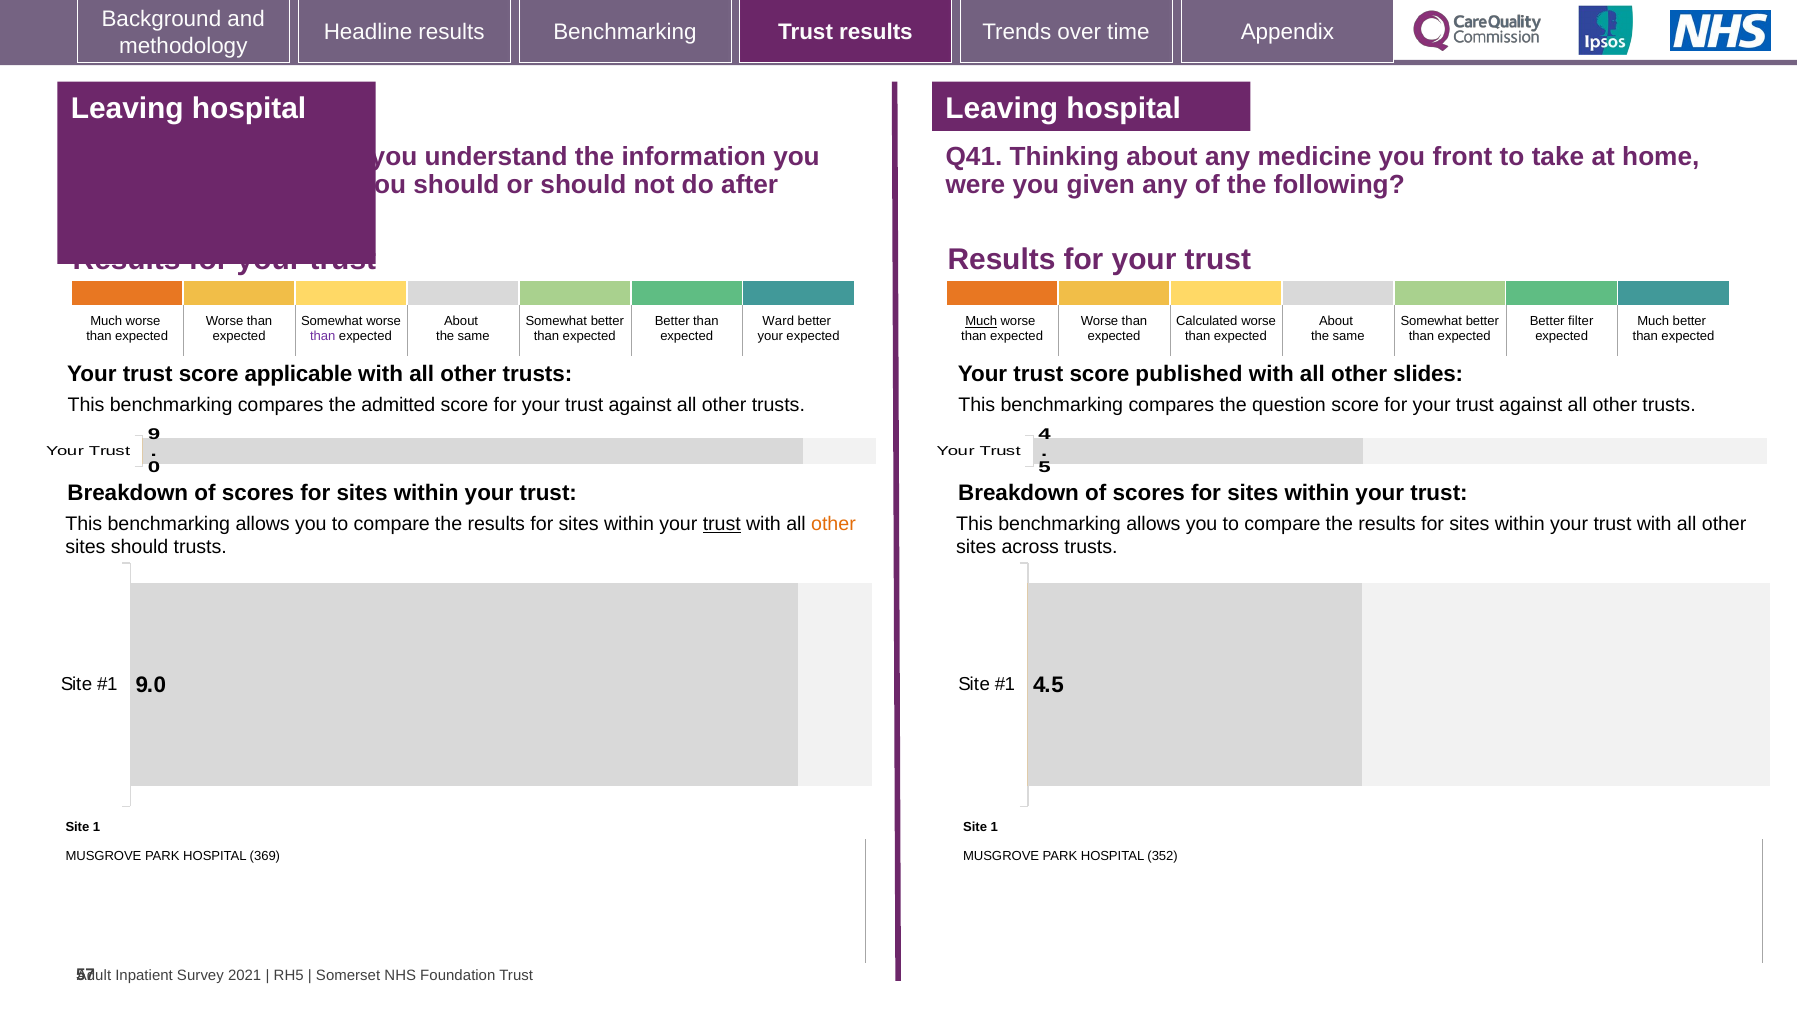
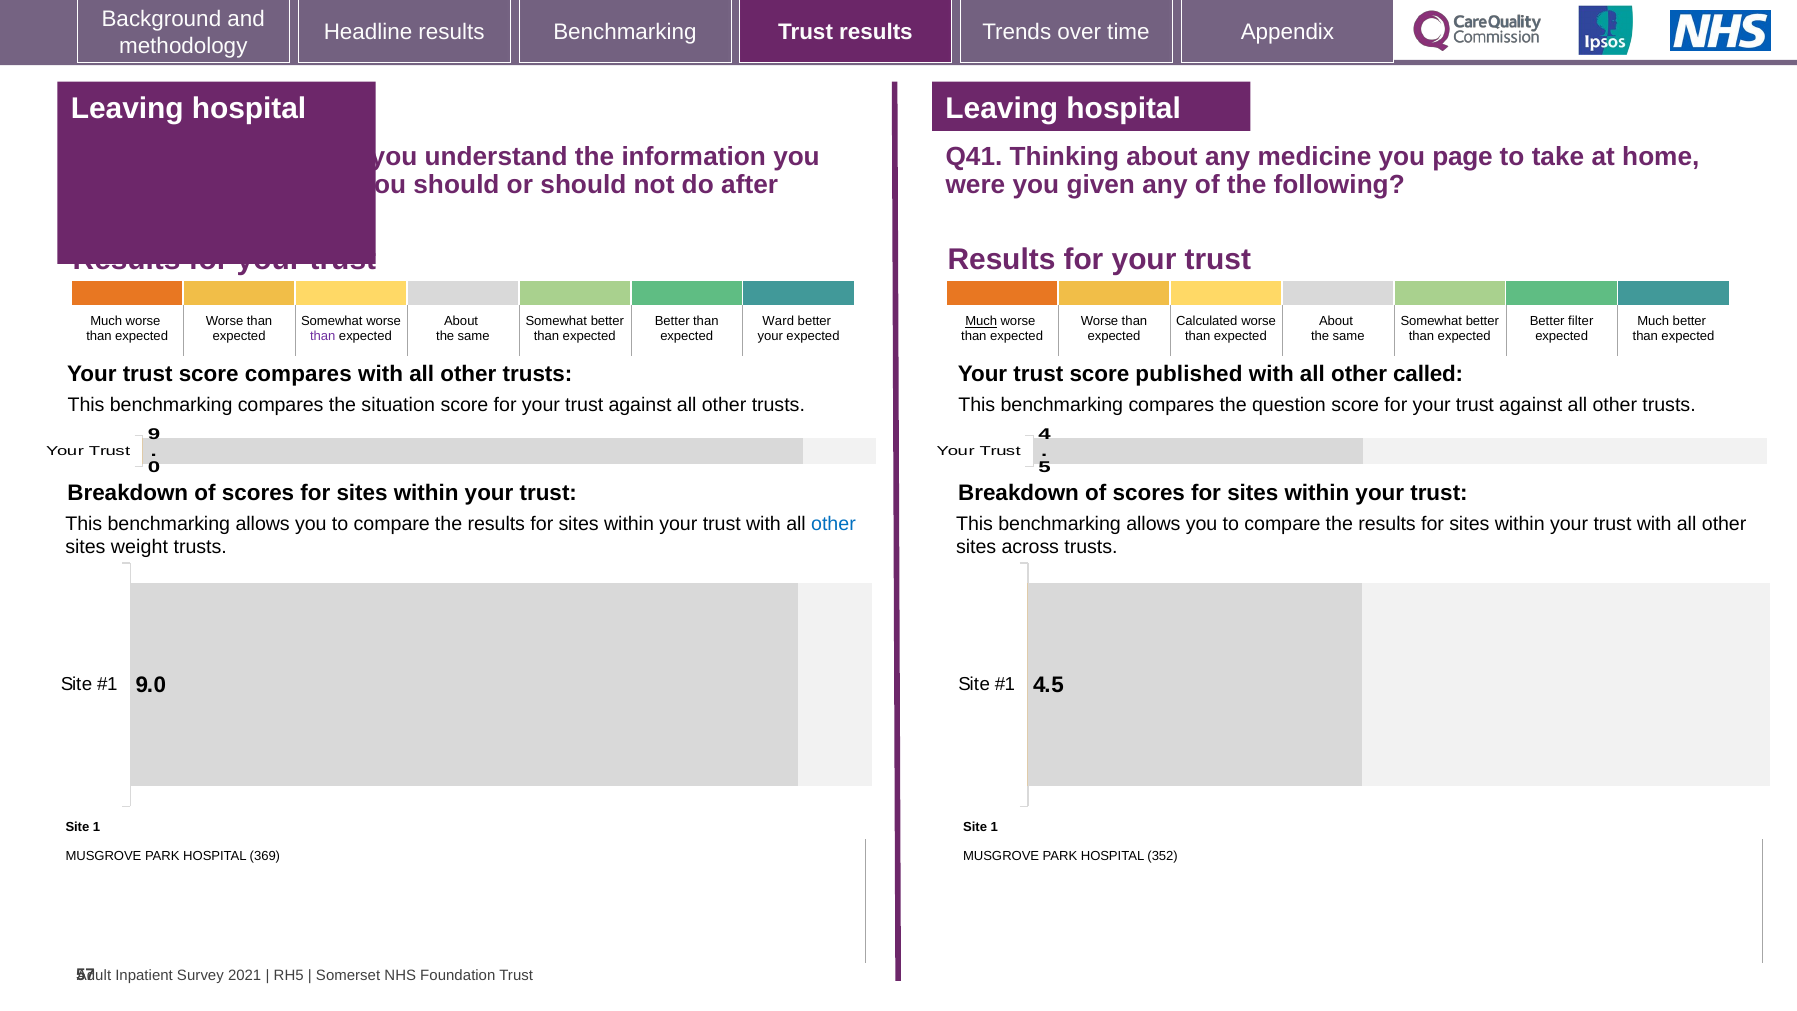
front: front -> page (1463, 157)
score applicable: applicable -> compares (298, 374)
slides: slides -> called (1428, 374)
admitted: admitted -> situation (398, 405)
trust underline: present -> none (722, 524)
other colour: orange -> blue (833, 524)
sites should: should -> weight (140, 547)
